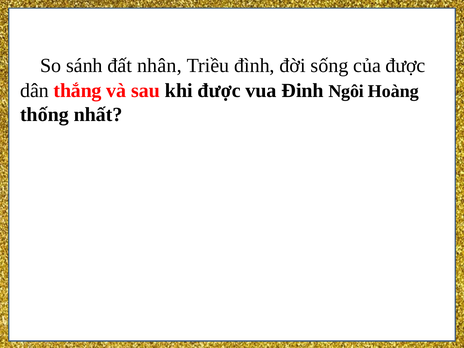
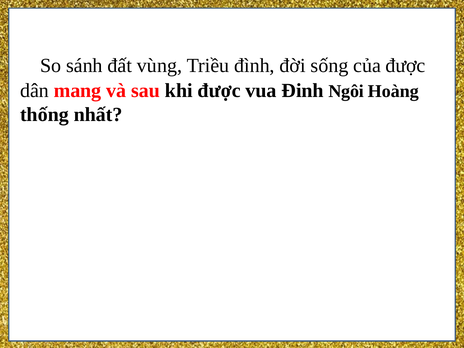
nhân: nhân -> vùng (160, 66)
thắng: thắng -> mang (78, 91)
